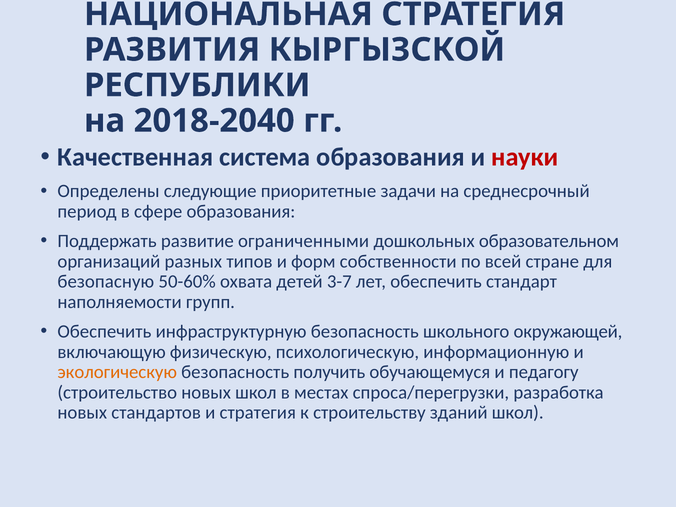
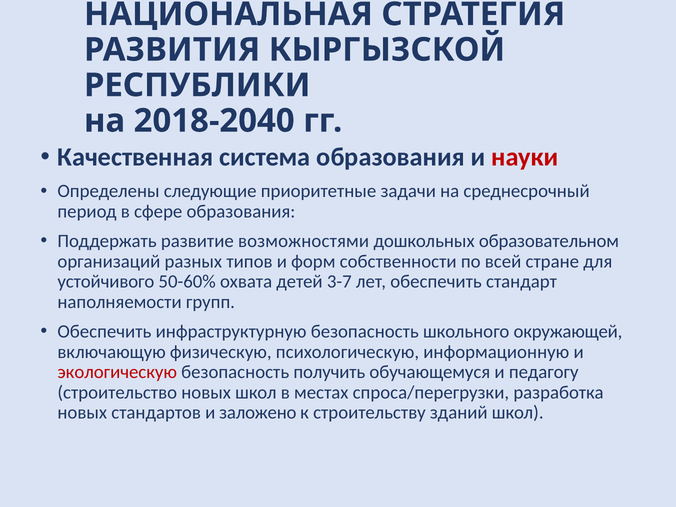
ограниченными: ограниченными -> возможностями (304, 241)
безопасную: безопасную -> устойчивого (106, 282)
экологическую colour: orange -> red (117, 372)
и стратегия: стратегия -> заложено (258, 413)
